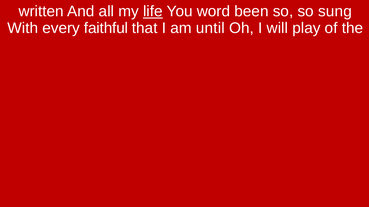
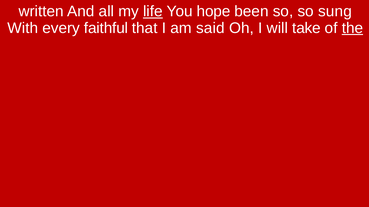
word: word -> hope (214, 11)
until: until -> said (210, 28)
play: play -> take (306, 28)
the underline: none -> present (352, 28)
